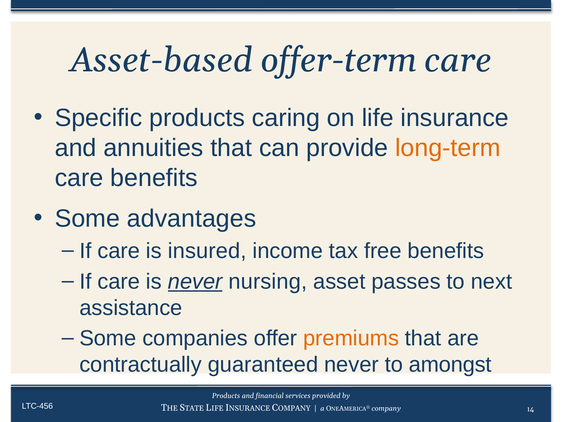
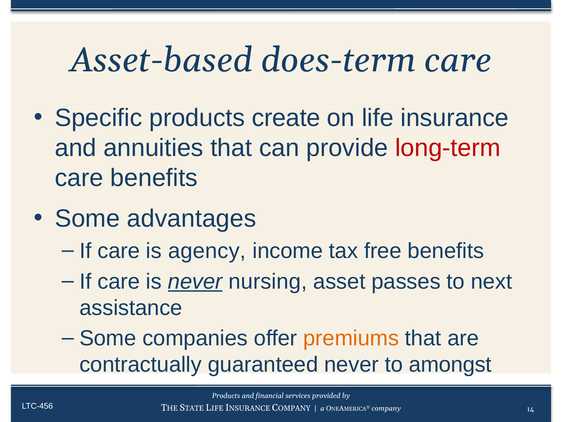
offer-term: offer-term -> does-term (339, 60)
caring: caring -> create (286, 118)
long-term colour: orange -> red (448, 148)
insured: insured -> agency (207, 251)
